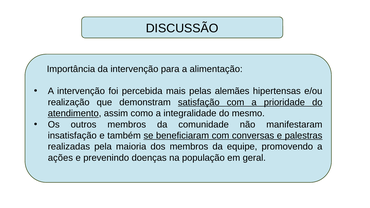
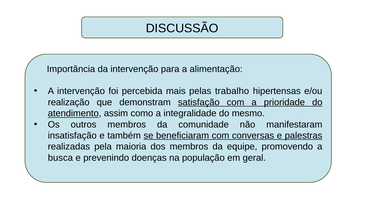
alemães: alemães -> trabalho (232, 91)
ações: ações -> busca (60, 158)
